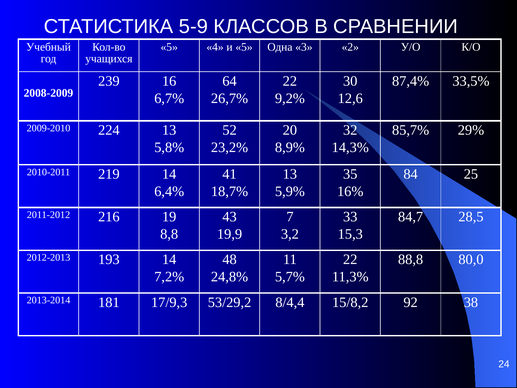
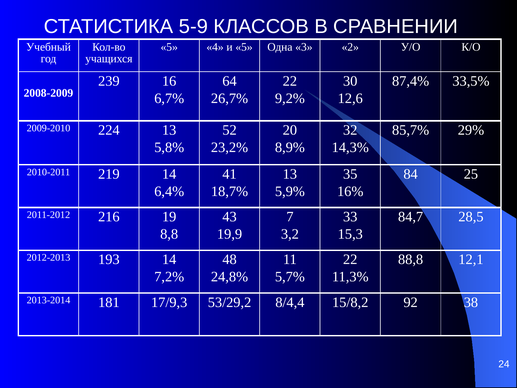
80,0: 80,0 -> 12,1 (471, 259)
